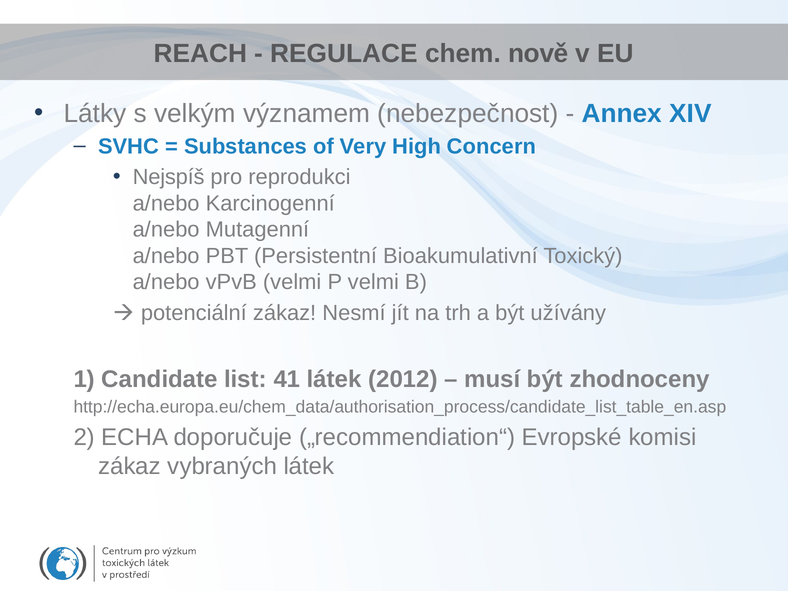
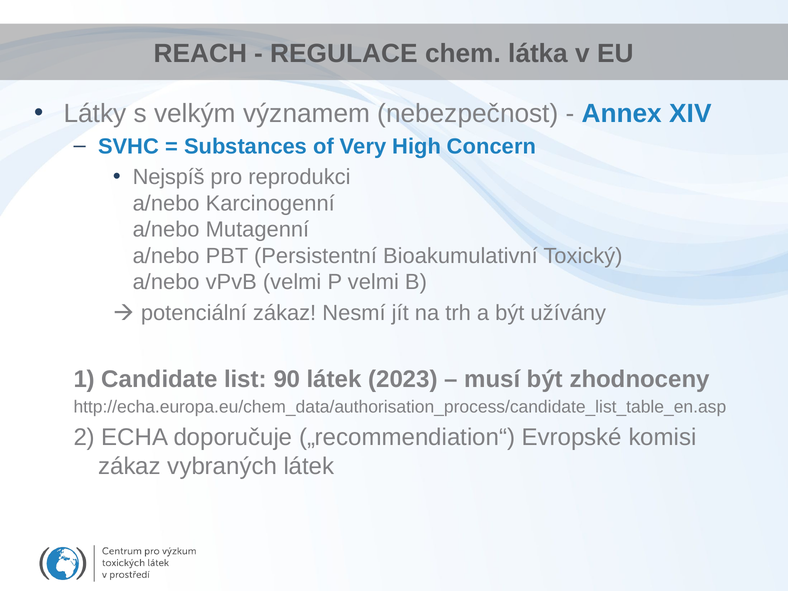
nově: nově -> látka (538, 54)
41: 41 -> 90 (287, 379)
2012: 2012 -> 2023 (403, 379)
